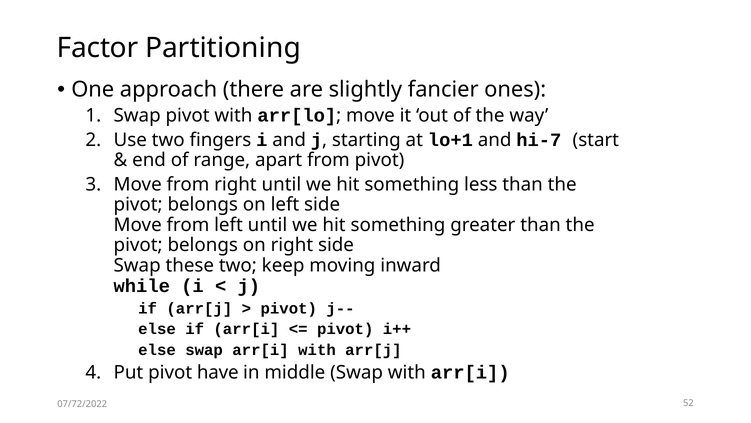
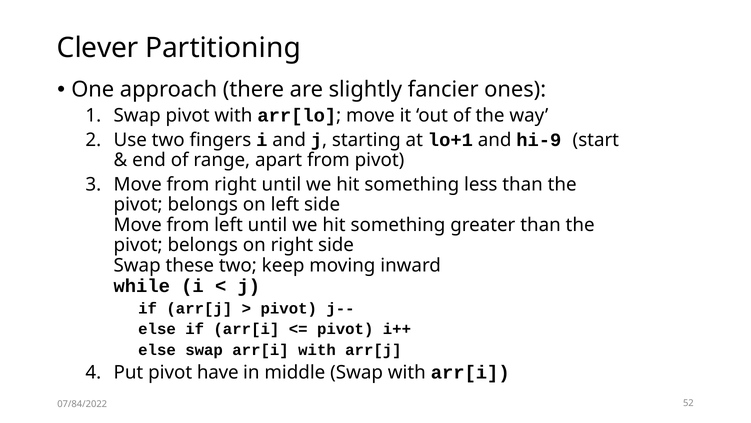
Factor: Factor -> Clever (98, 48)
hi-7: hi-7 -> hi-9 (539, 140)
07/72/2022: 07/72/2022 -> 07/84/2022 (82, 403)
